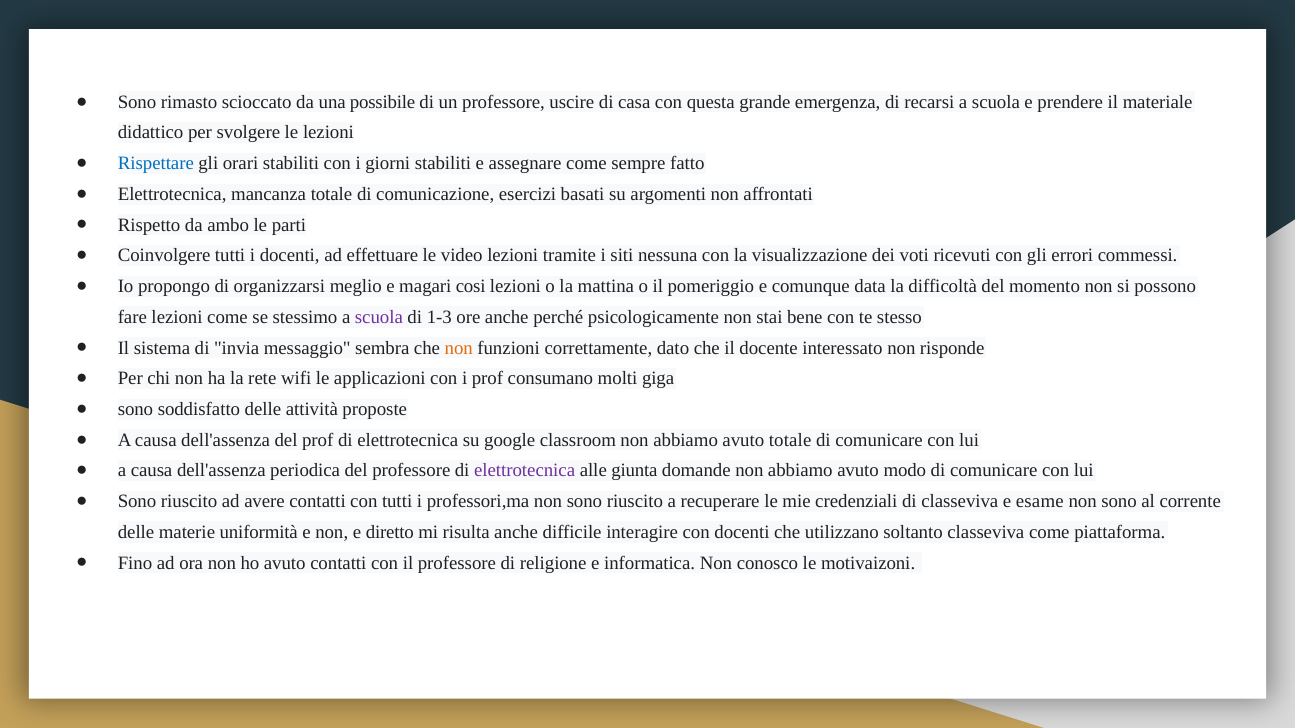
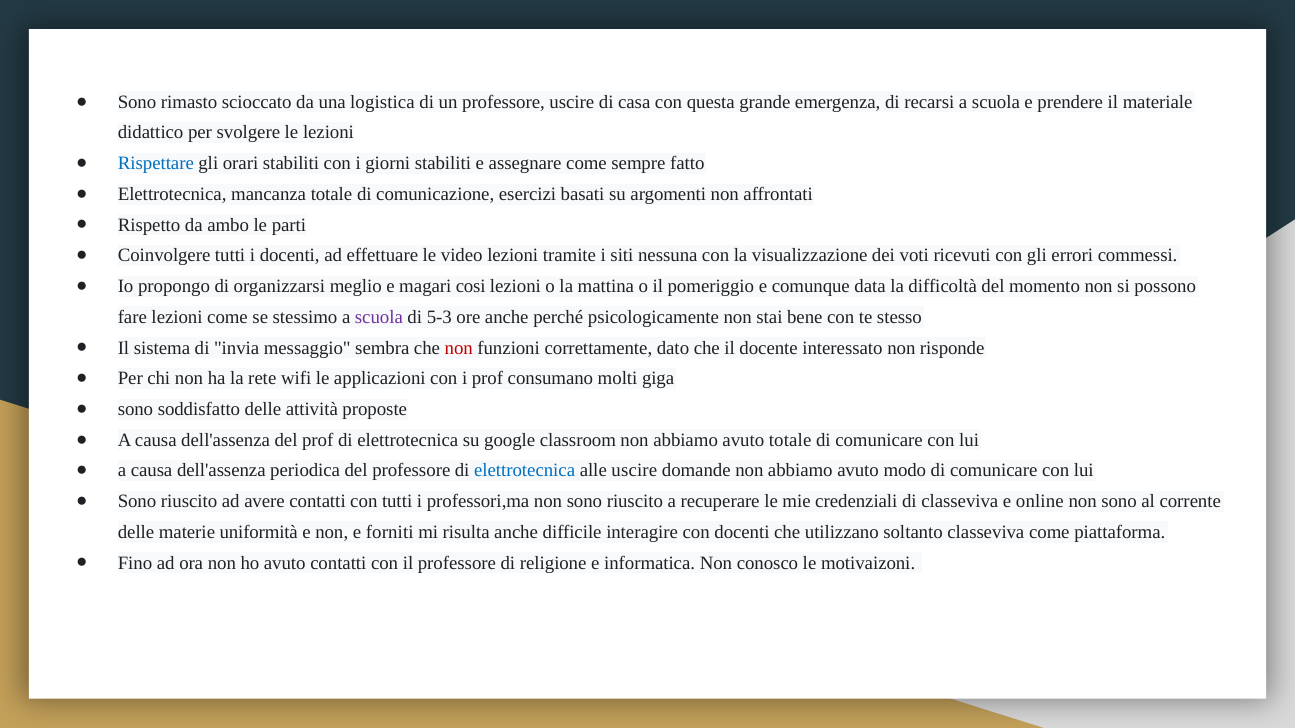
possibile: possibile -> logistica (382, 102)
1-3: 1-3 -> 5-3 (439, 317)
non colour: orange -> red (459, 348)
elettrotecnica colour: purple -> blue (525, 471)
alle giunta: giunta -> uscire (634, 471)
esame: esame -> online (1040, 502)
diretto: diretto -> forniti (390, 533)
